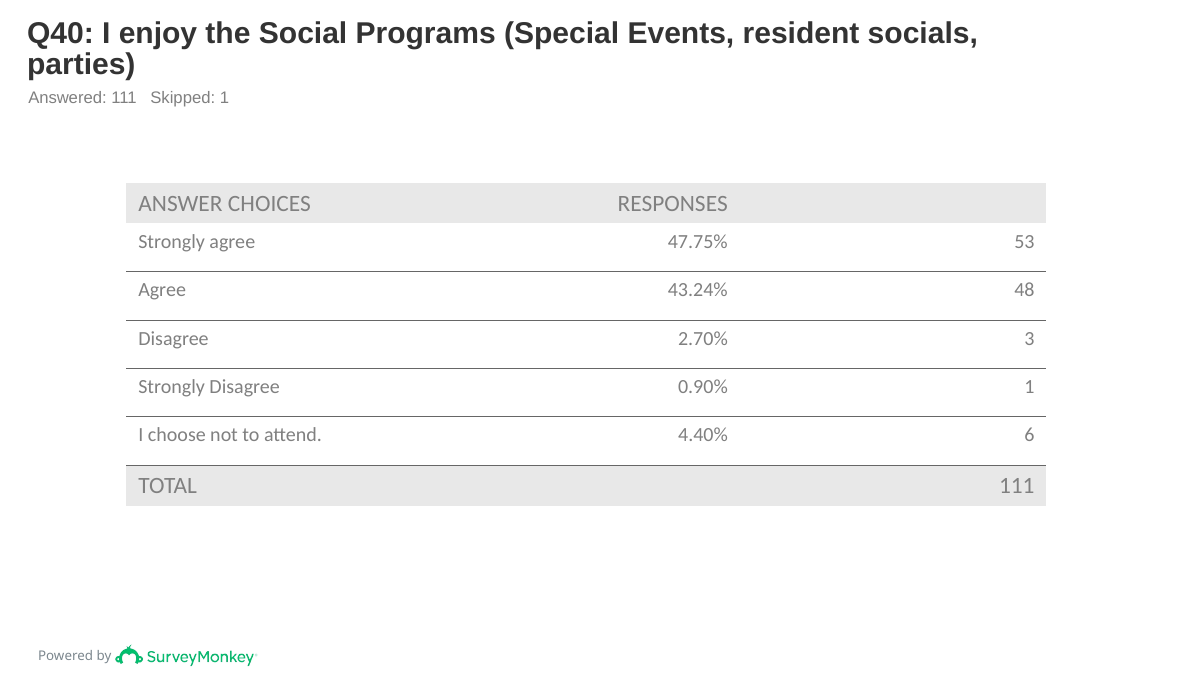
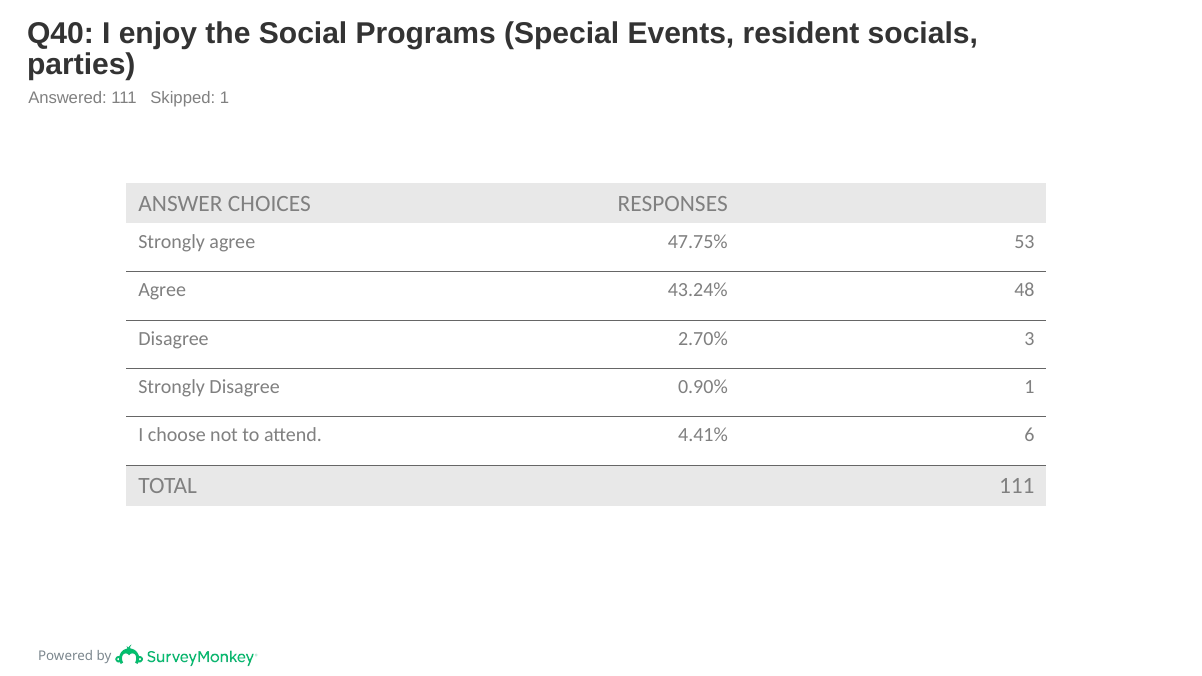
4.40%: 4.40% -> 4.41% (703, 435)
